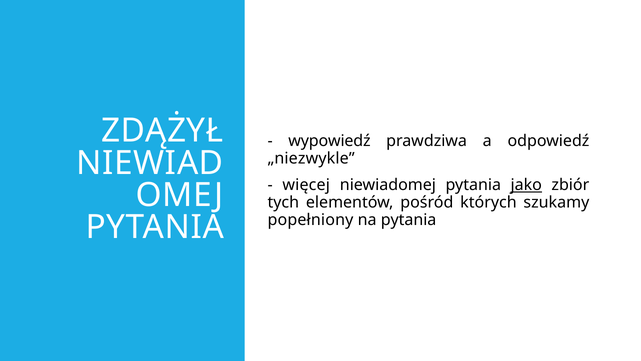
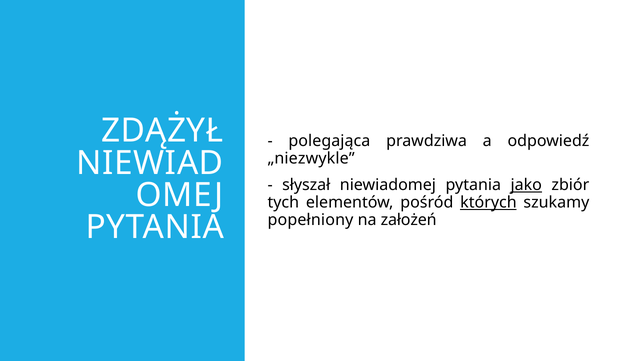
wypowiedź: wypowiedź -> polegająca (329, 141)
więcej: więcej -> słyszał (306, 185)
których underline: none -> present (488, 202)
na pytania: pytania -> założeń (409, 219)
